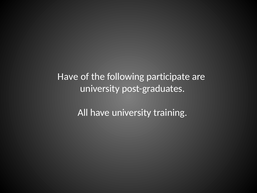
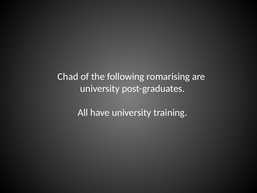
Have: Have -> Chad (68, 76)
participate: participate -> romarising (168, 76)
